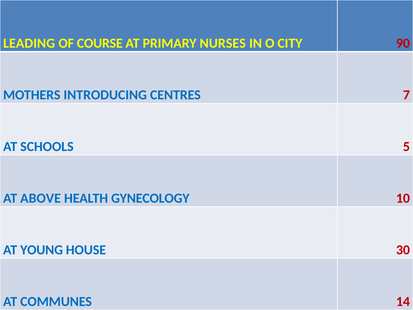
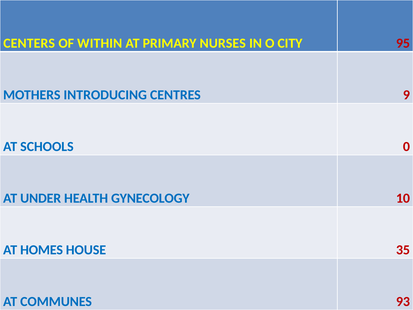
LEADING: LEADING -> CENTERS (29, 43)
COURSE: COURSE -> WITHIN (100, 43)
90: 90 -> 95 (403, 43)
7: 7 -> 9 (406, 95)
5: 5 -> 0 (406, 147)
ABOVE: ABOVE -> UNDER (41, 198)
YOUNG: YOUNG -> HOMES (42, 250)
30: 30 -> 35 (403, 250)
14: 14 -> 93 (403, 301)
